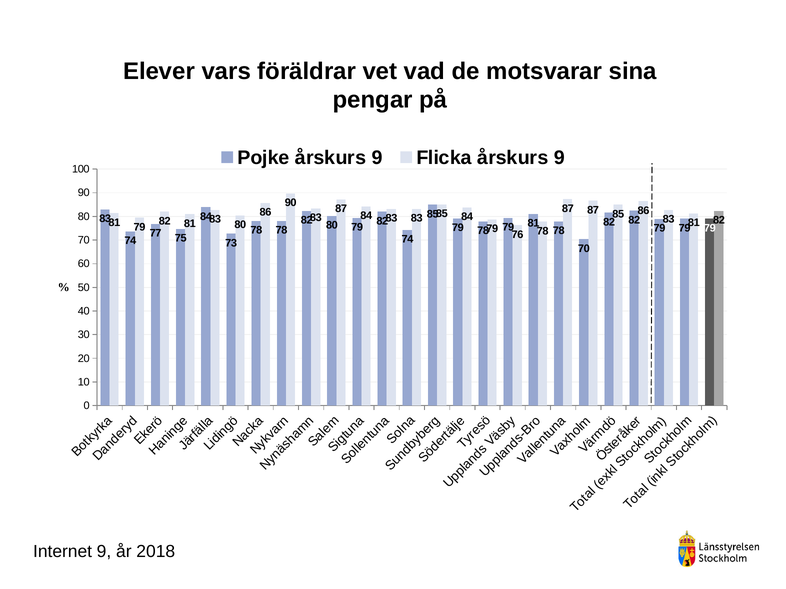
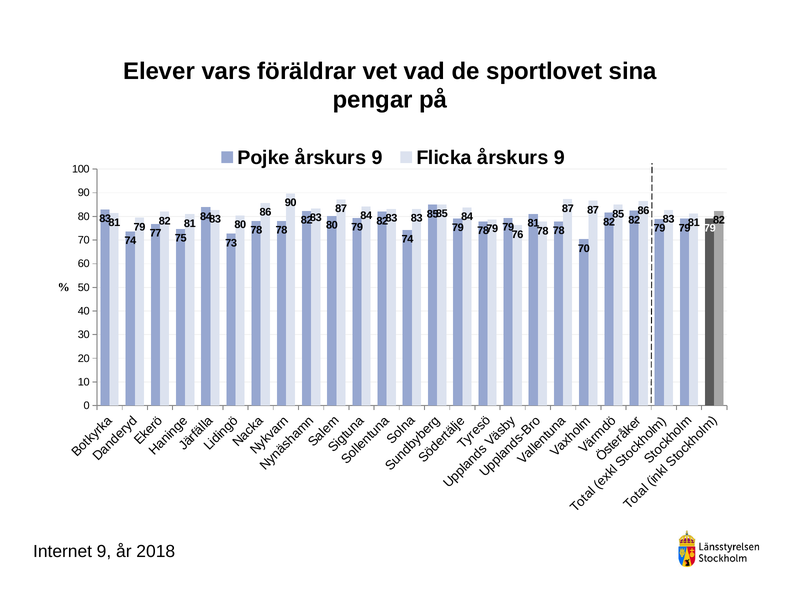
motsvarar: motsvarar -> sportlovet (544, 71)
